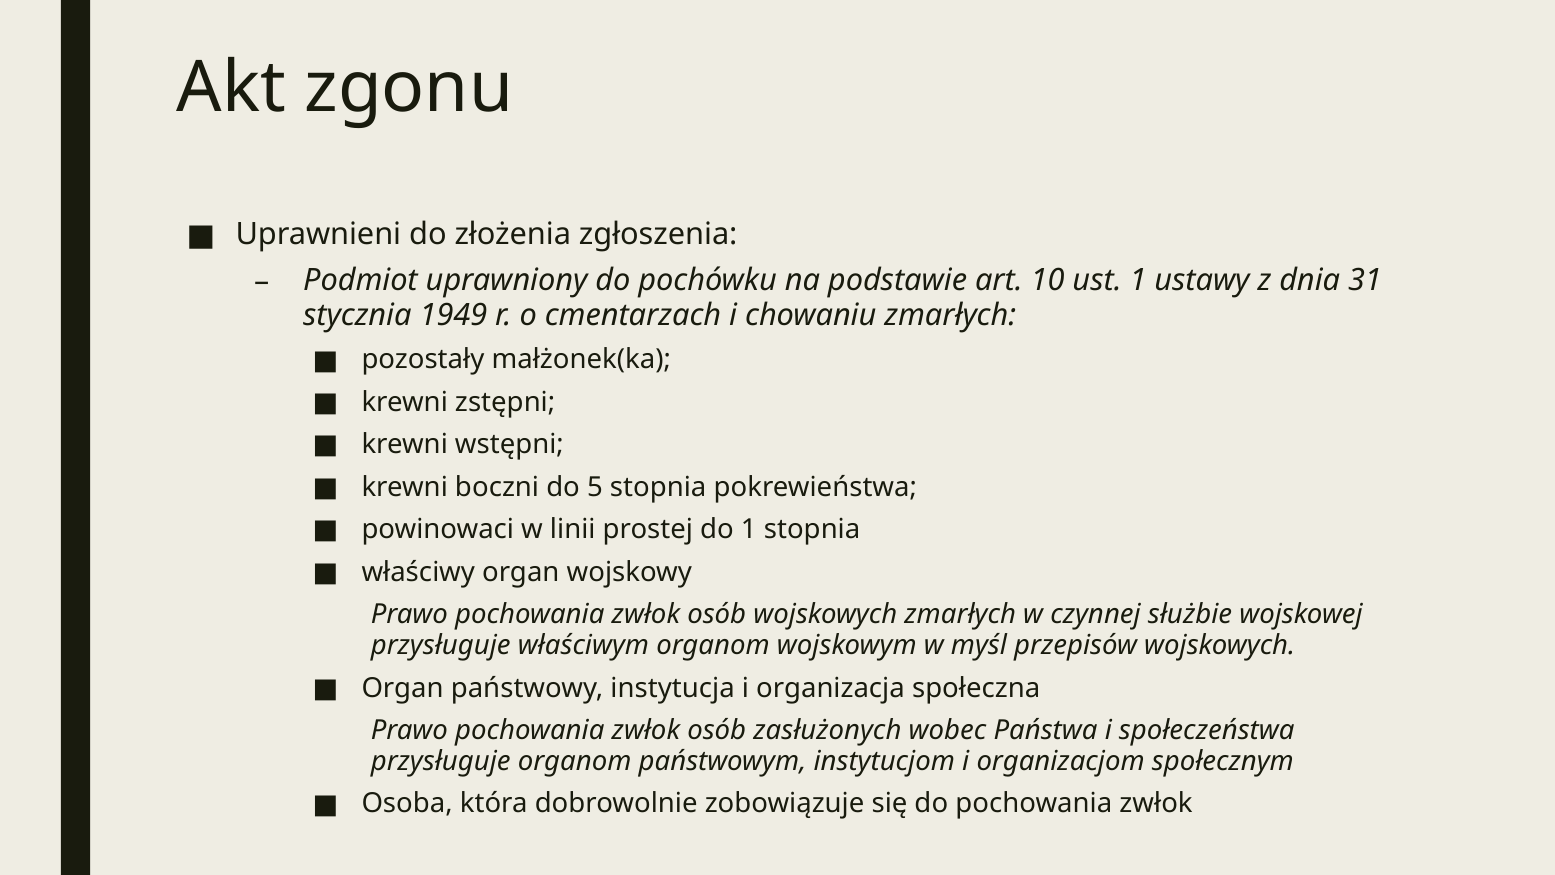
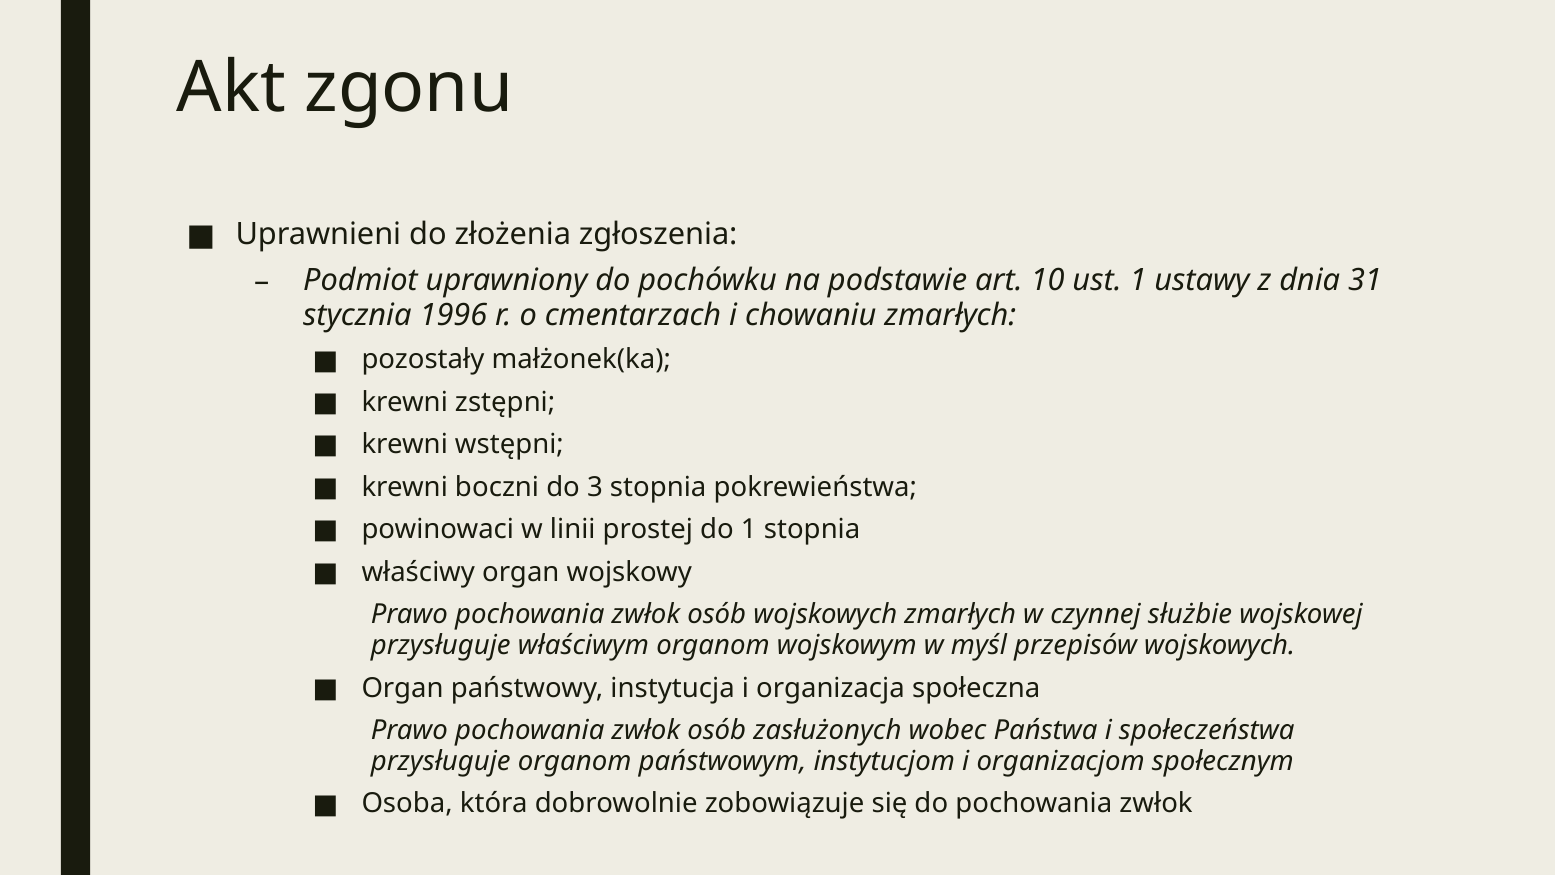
1949: 1949 -> 1996 (453, 315)
5: 5 -> 3 (595, 487)
